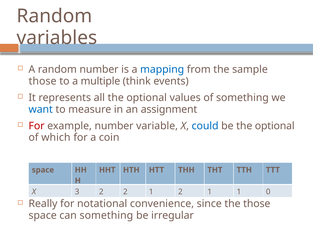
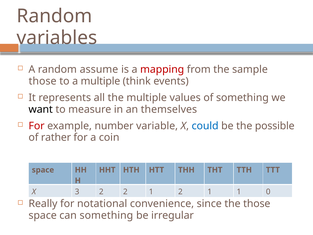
random number: number -> assume (99, 69)
mapping colour: blue -> red (162, 69)
all the optional: optional -> multiple (147, 98)
want colour: blue -> black (41, 109)
assignment: assignment -> themselves (169, 109)
be the optional: optional -> possible (275, 126)
which: which -> rather (56, 137)
